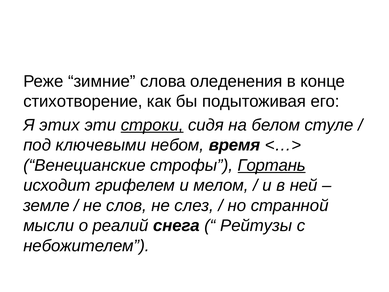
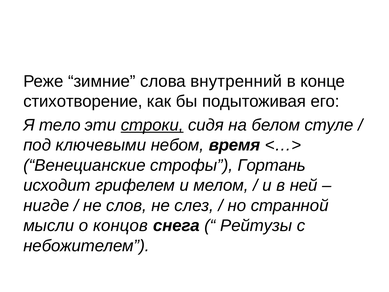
оледенения: оледенения -> внутренний (236, 81)
этих: этих -> тело (60, 125)
Гортань underline: present -> none (272, 165)
земле: земле -> нигде (46, 205)
реалий: реалий -> концов (120, 225)
